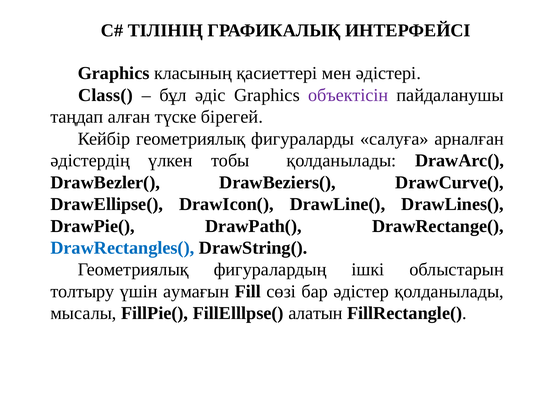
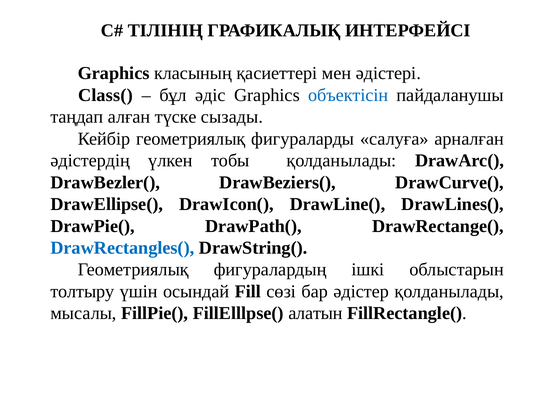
объектісін colour: purple -> blue (348, 95)
бірегей: бірегей -> сызады (232, 117)
аумағын: аумағын -> осындай (196, 292)
